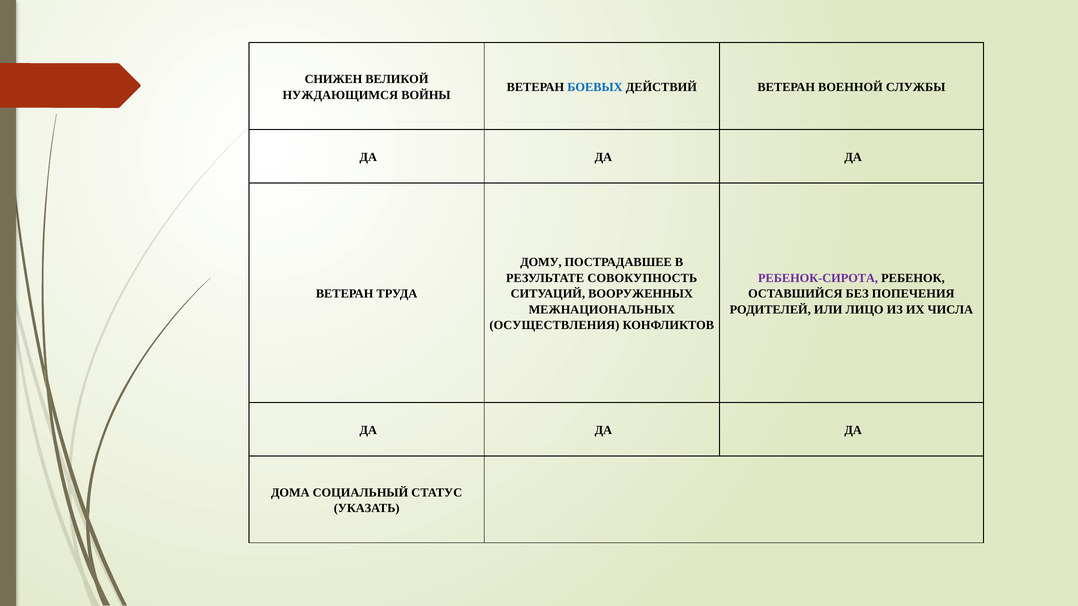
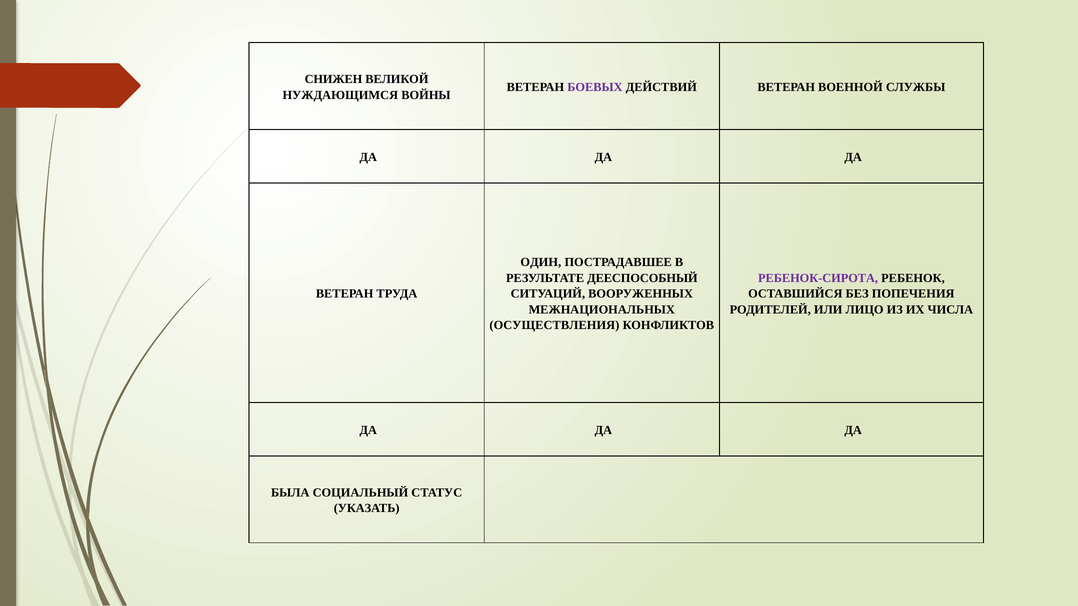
БОЕВЫХ colour: blue -> purple (595, 87)
ДОМУ: ДОМУ -> ОДИН (541, 262)
СОВОКУПНОСТЬ: СОВОКУПНОСТЬ -> ДЕЕСПОСОБНЫЙ (642, 278)
ДОМА: ДОМА -> БЫЛА (290, 493)
